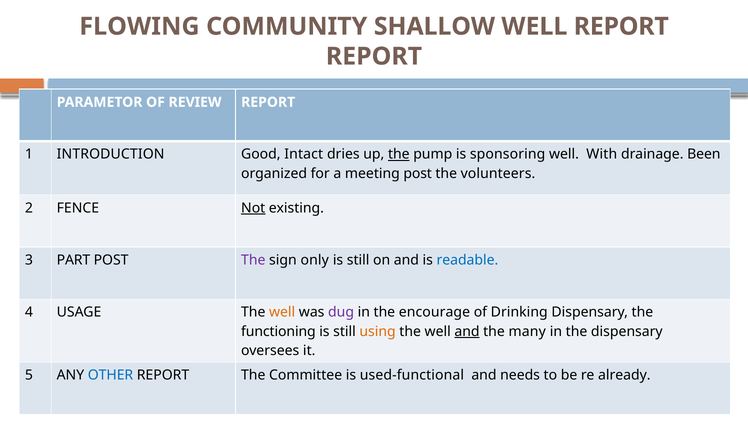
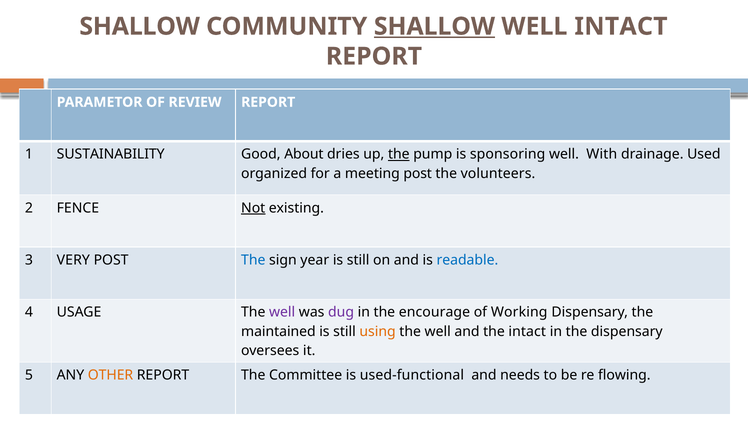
FLOWING: FLOWING -> SHALLOW (140, 26)
SHALLOW underline: none -> present (434, 26)
WELL REPORT: REPORT -> INTACT (621, 26)
INTRODUCTION: INTRODUCTION -> SUSTAINABILITY (111, 154)
Intact: Intact -> About (304, 154)
Been: Been -> Used (704, 154)
PART: PART -> VERY (73, 260)
The colour: purple -> blue (253, 260)
only: only -> year (315, 260)
well colour: orange -> purple (282, 312)
Drinking: Drinking -> Working (519, 312)
functioning: functioning -> maintained (278, 331)
and underline: present -> none (467, 331)
the many: many -> intact (527, 331)
OTHER colour: blue -> orange (111, 375)
already: already -> flowing (624, 375)
